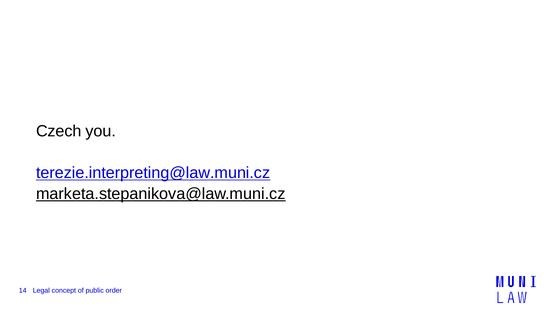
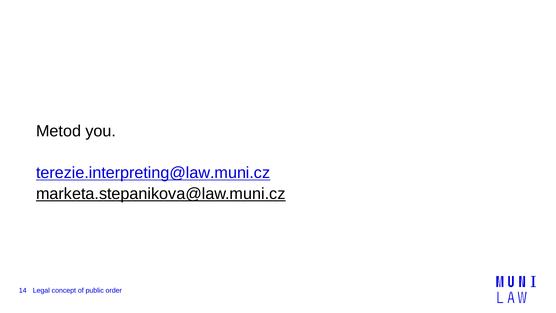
Czech: Czech -> Metod (59, 131)
